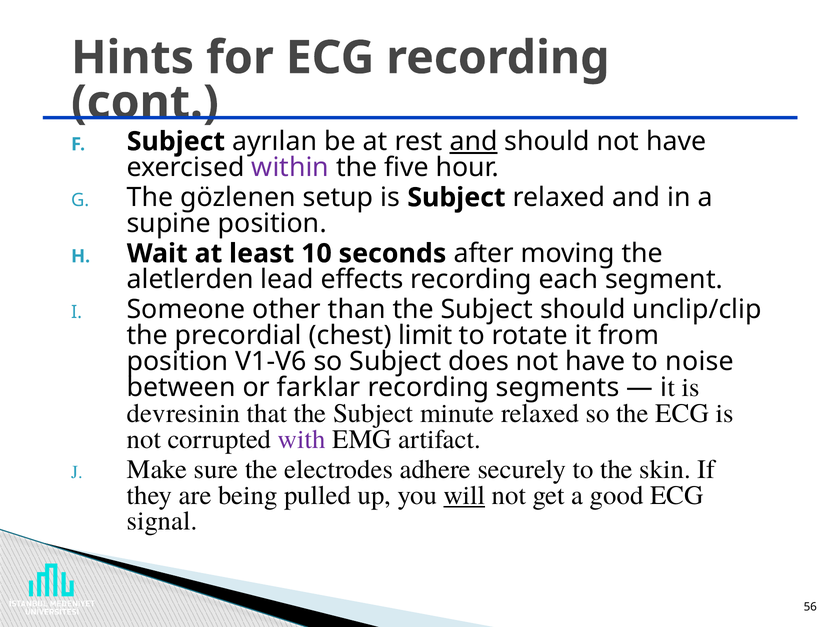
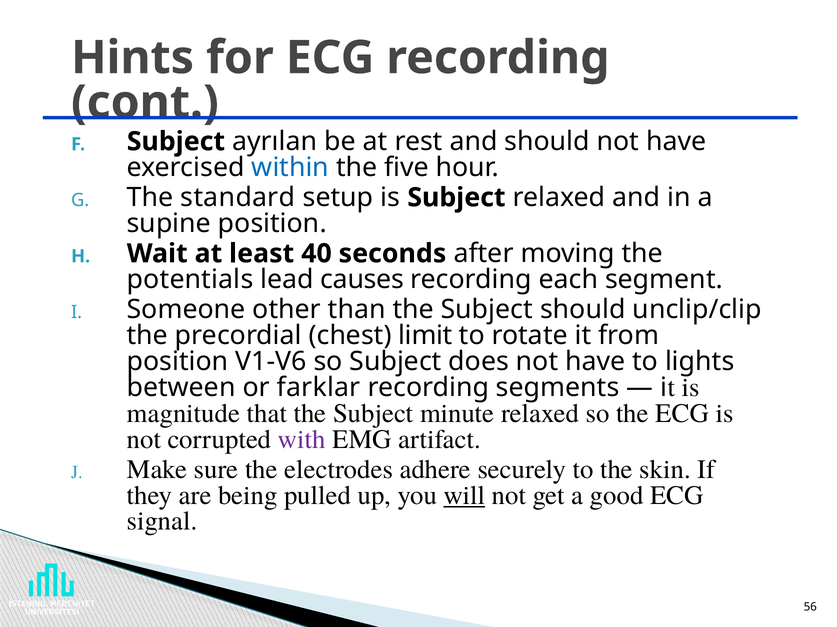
and underline: present -> none (474, 142)
within colour: purple -> blue (290, 168)
gözlenen: gözlenen -> standard (238, 198)
10: 10 -> 40 (316, 254)
aletlerden: aletlerden -> potentials (190, 280)
effects: effects -> causes (362, 280)
noise: noise -> lights (700, 362)
devresinin: devresinin -> magnitude (184, 414)
